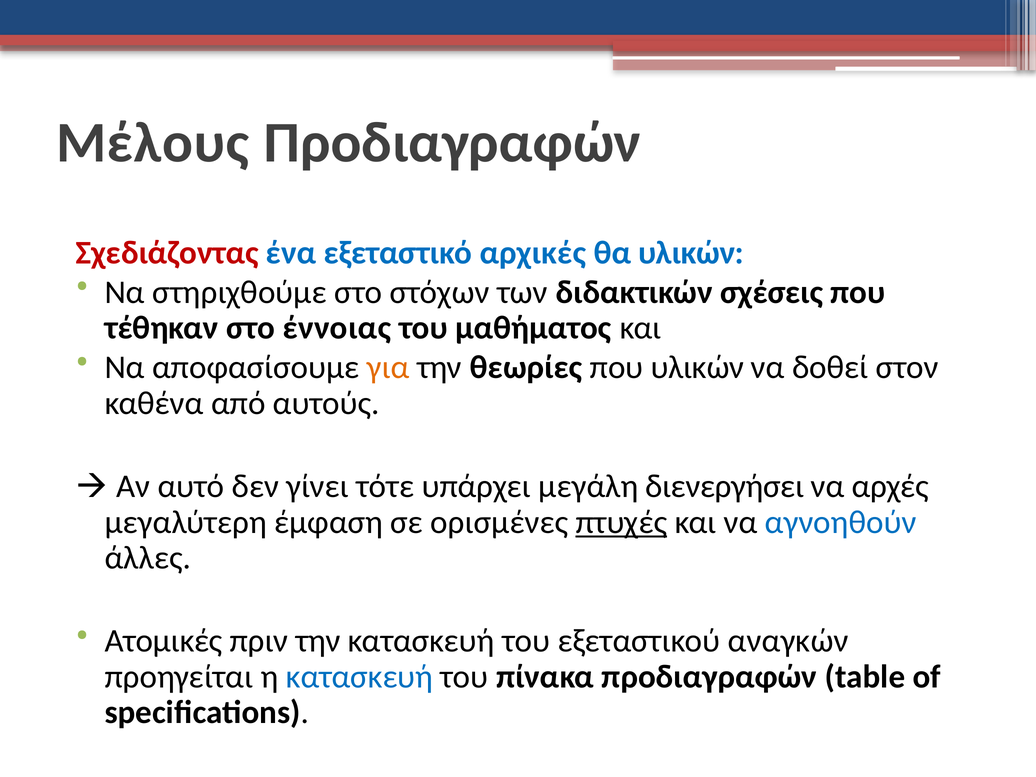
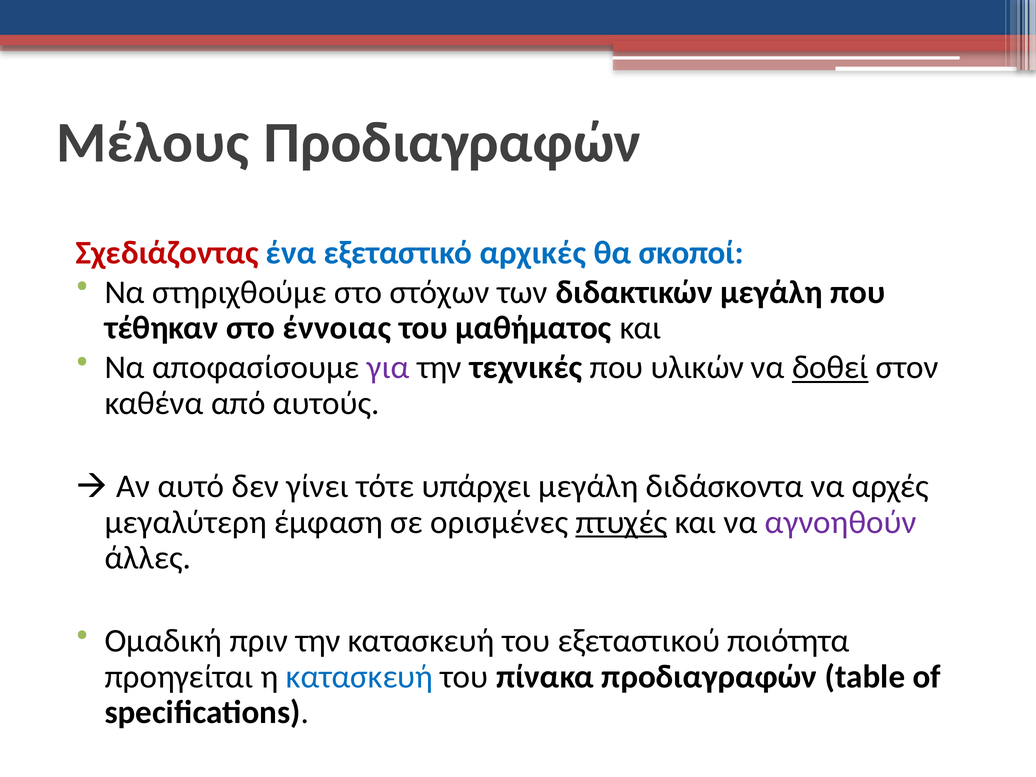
θα υλικών: υλικών -> σκοποί (691, 253)
διδακτικών σχέσεις: σχέσεις -> μεγάλη (771, 292)
για colour: orange -> purple (388, 368)
θεωρίες: θεωρίες -> τεχνικές (526, 368)
δοθεί underline: none -> present (830, 368)
διενεργήσει: διενεργήσει -> διδάσκοντα (725, 486)
αγνοηθούν colour: blue -> purple (841, 522)
Ατομικές: Ατομικές -> Ομαδική (163, 641)
αναγκών: αναγκών -> ποιότητα (788, 641)
